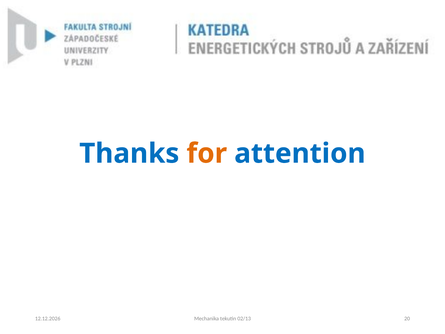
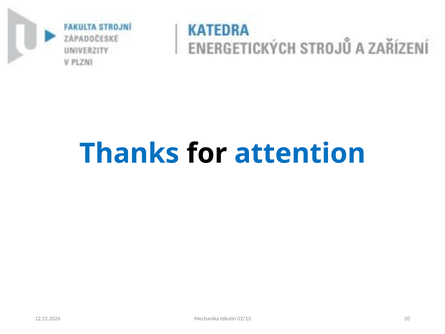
for colour: orange -> black (207, 153)
